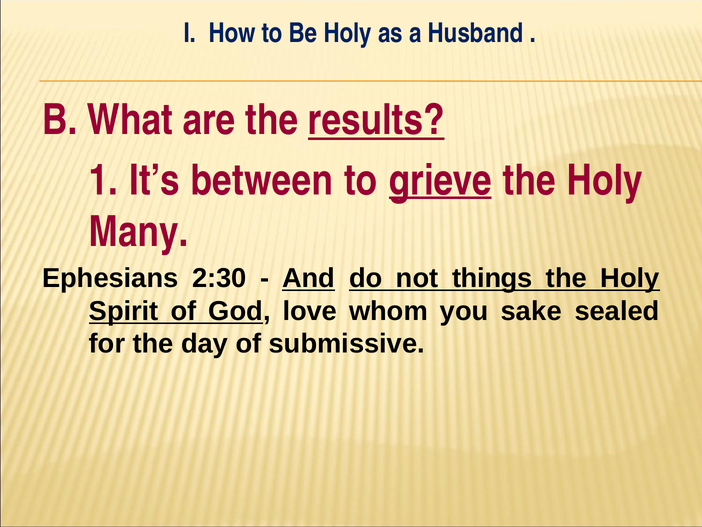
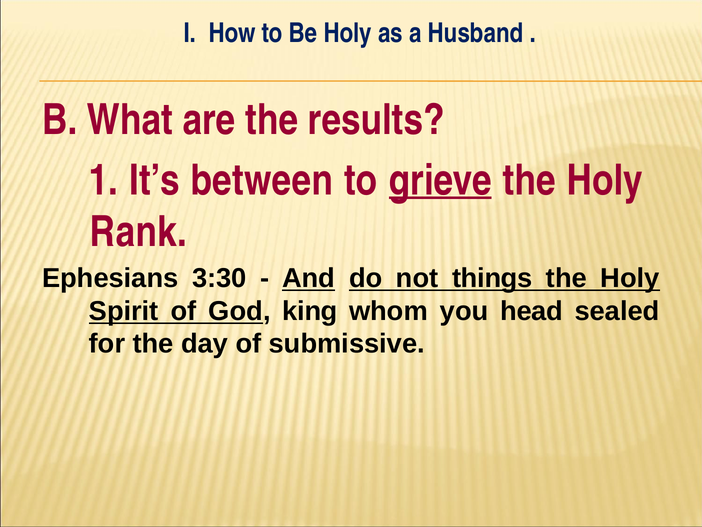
results underline: present -> none (376, 120)
Many: Many -> Rank (139, 232)
2:30: 2:30 -> 3:30 (219, 278)
love: love -> king (310, 311)
sake: sake -> head (532, 311)
